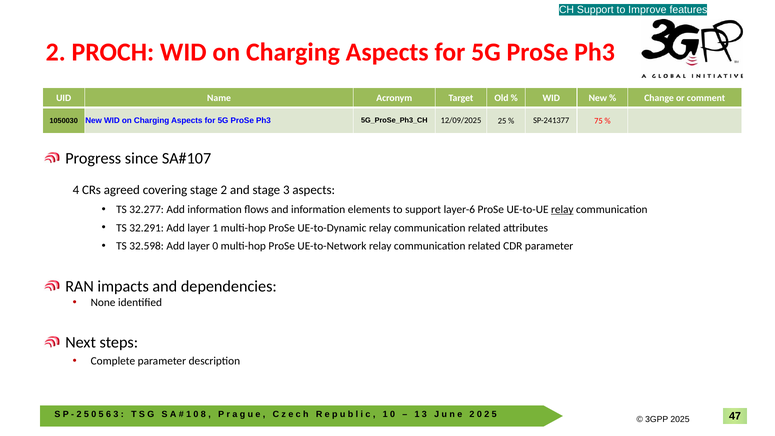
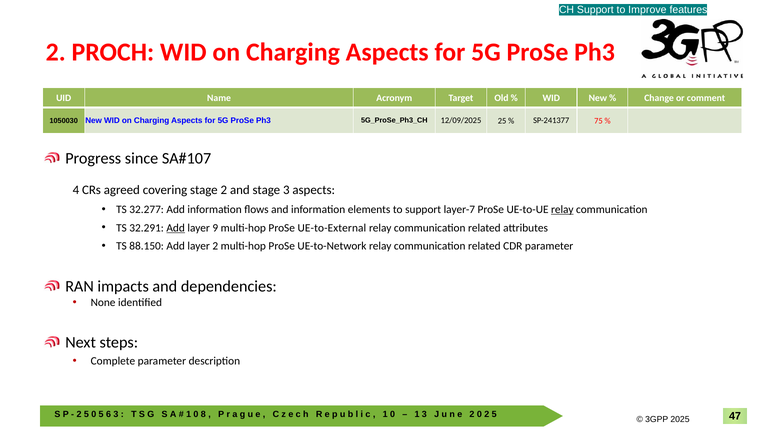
layer-6: layer-6 -> layer-7 (459, 209)
Add underline: none -> present (176, 228)
layer 1: 1 -> 9 (215, 228)
UE-to-Dynamic: UE-to-Dynamic -> UE-to-External (332, 228)
32.598: 32.598 -> 88.150 (147, 246)
layer 0: 0 -> 2 (215, 246)
